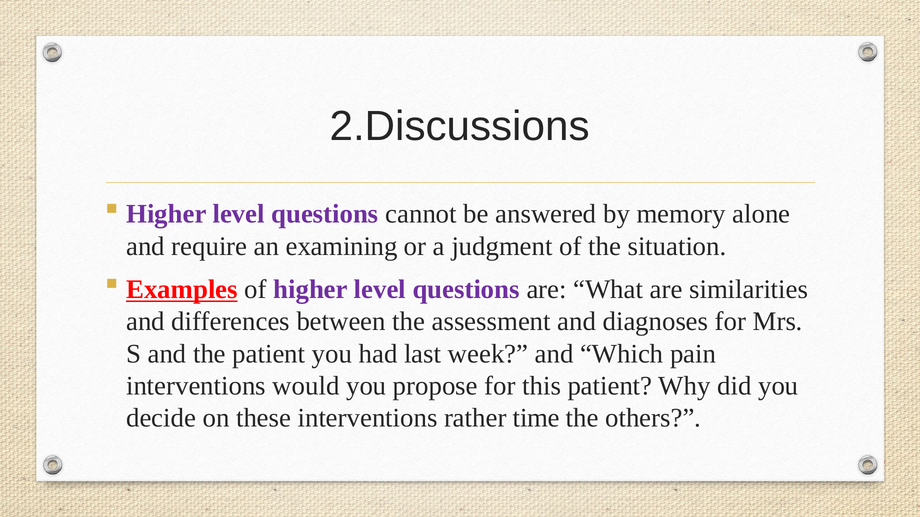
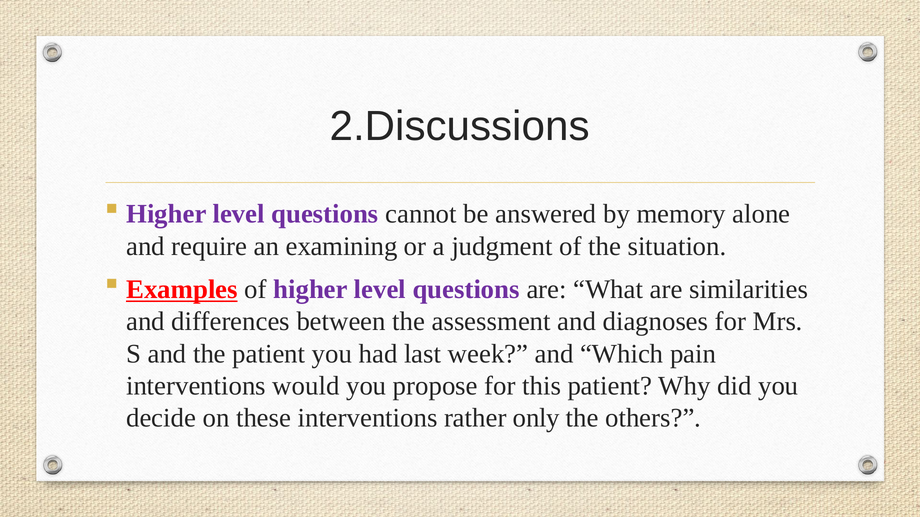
time: time -> only (536, 418)
